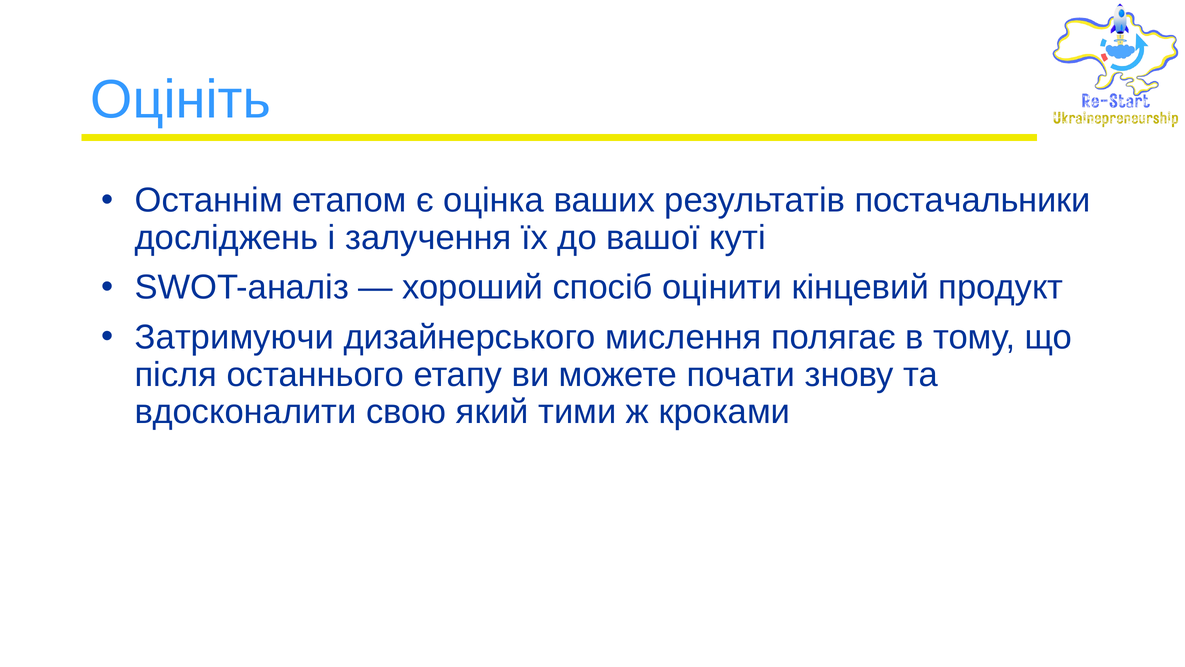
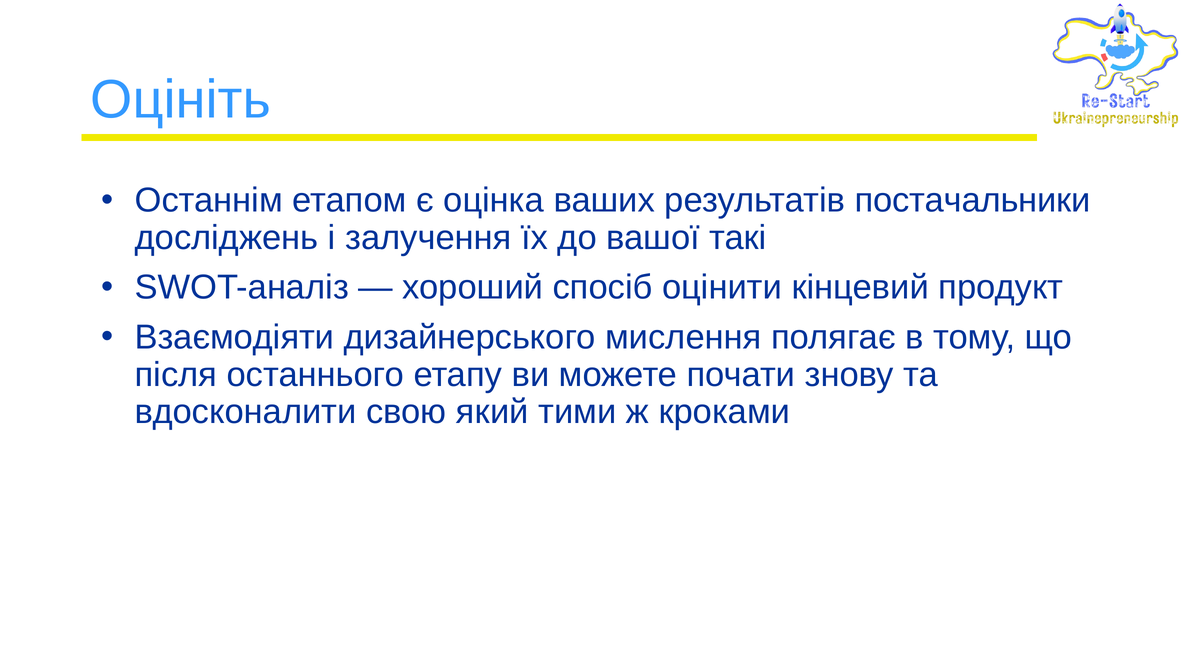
куті: куті -> такі (738, 238)
Затримуючи: Затримуючи -> Взаємодіяти (235, 337)
